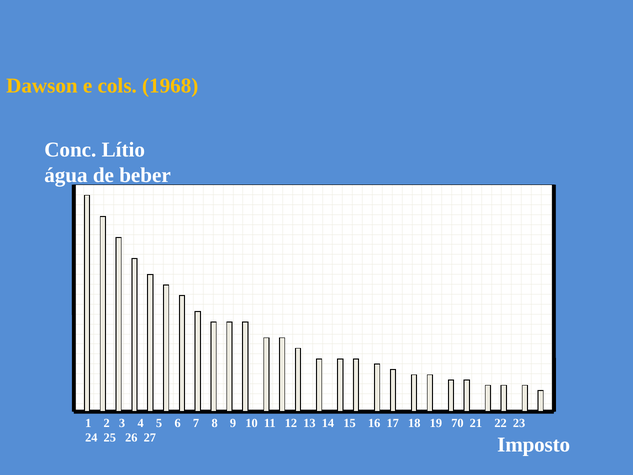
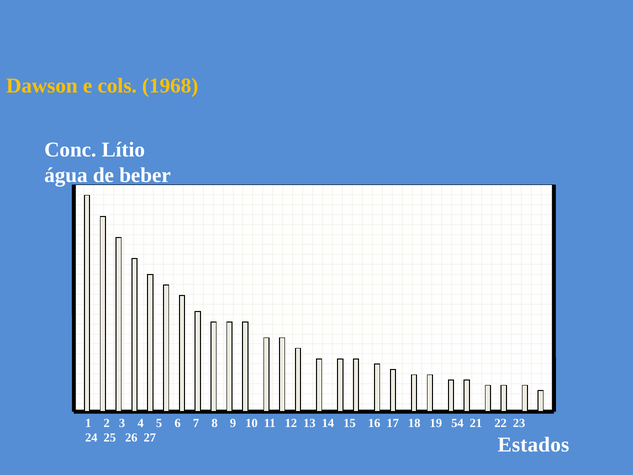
70: 70 -> 54 (457, 423)
Imposto: Imposto -> Estados (533, 444)
